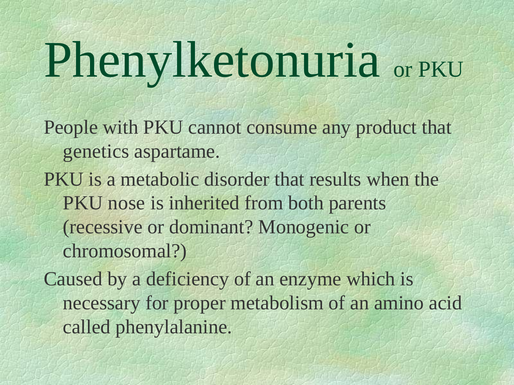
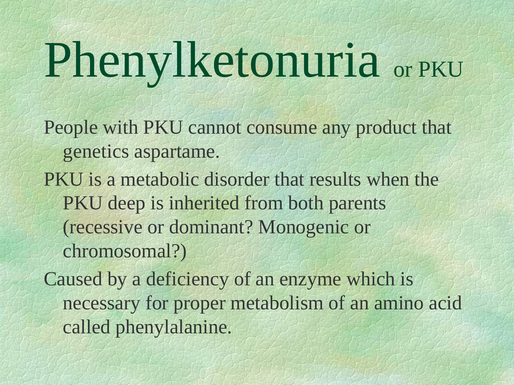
nose: nose -> deep (127, 203)
